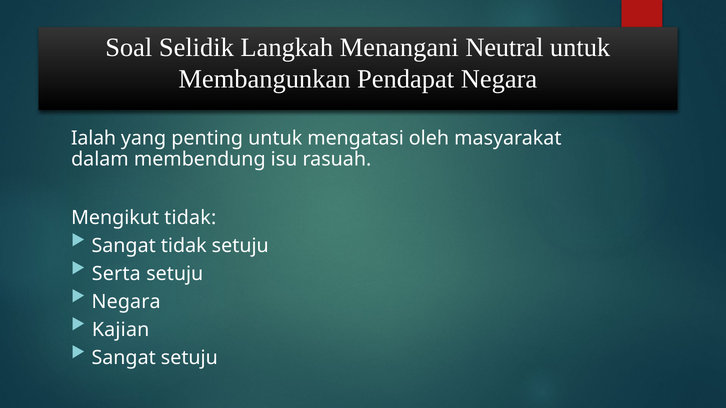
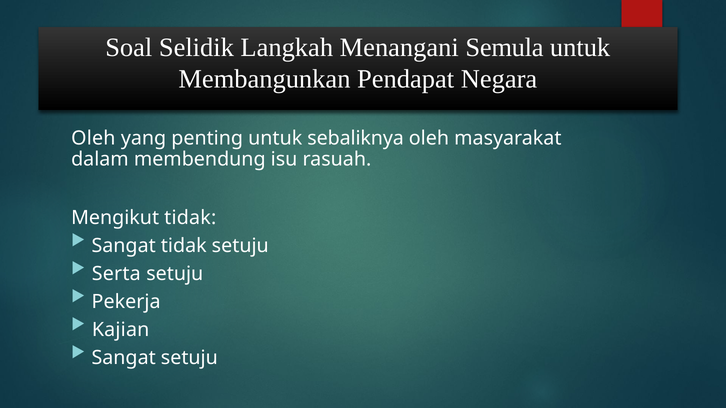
Neutral: Neutral -> Semula (504, 47)
Ialah: Ialah -> Oleh (93, 138)
mengatasi: mengatasi -> sebaliknya (356, 138)
Negara: Negara -> Pekerja (126, 302)
